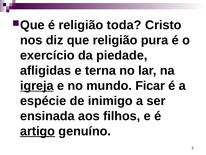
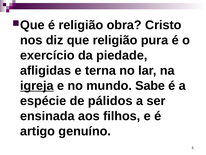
toda: toda -> obra (124, 25)
Ficar: Ficar -> Sabe (150, 85)
inimigo: inimigo -> pálidos (110, 101)
artigo underline: present -> none (38, 131)
